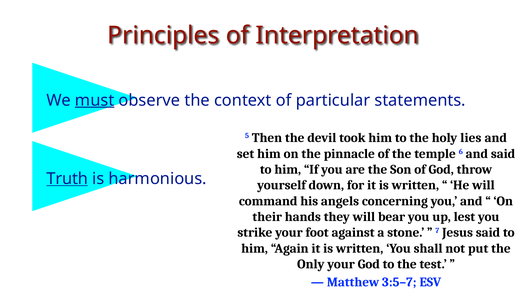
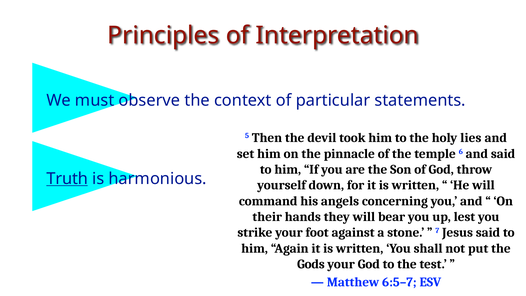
must underline: present -> none (95, 100)
Only: Only -> Gods (311, 264)
3:5–7: 3:5–7 -> 6:5–7 (399, 282)
